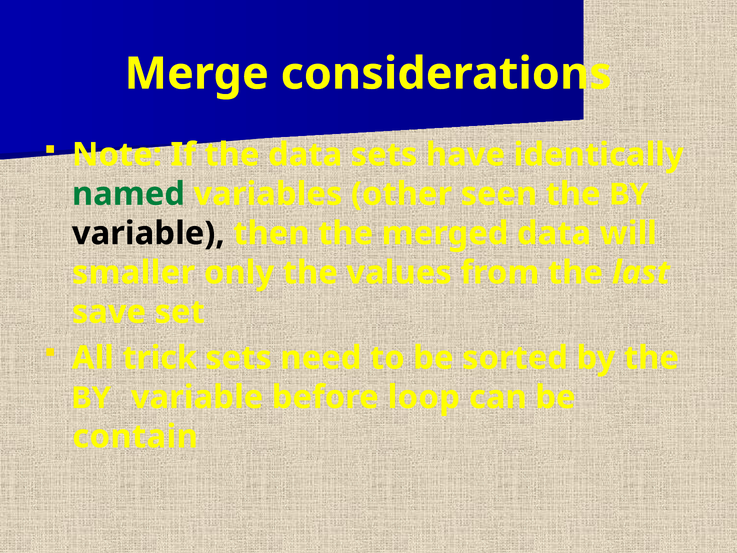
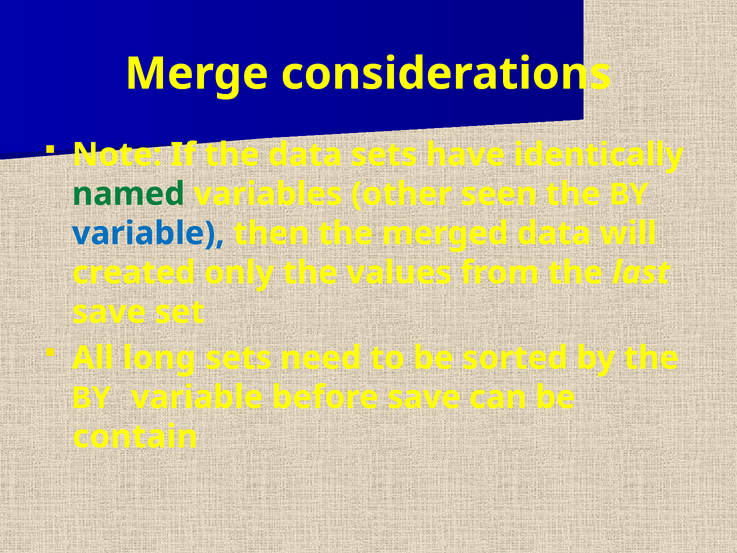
variable colour: black -> blue (148, 233)
smaller: smaller -> created (134, 273)
trick: trick -> long (159, 358)
before loop: loop -> save (424, 397)
